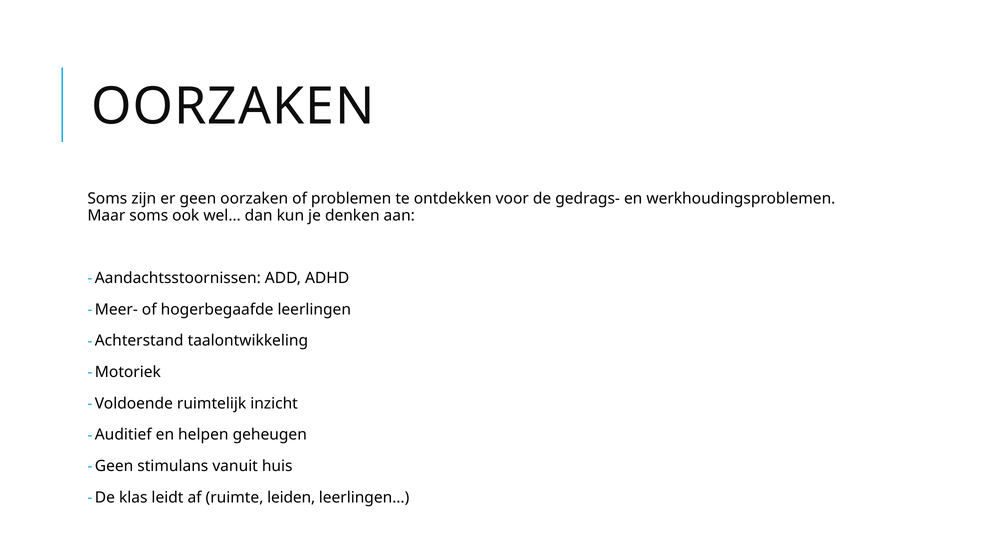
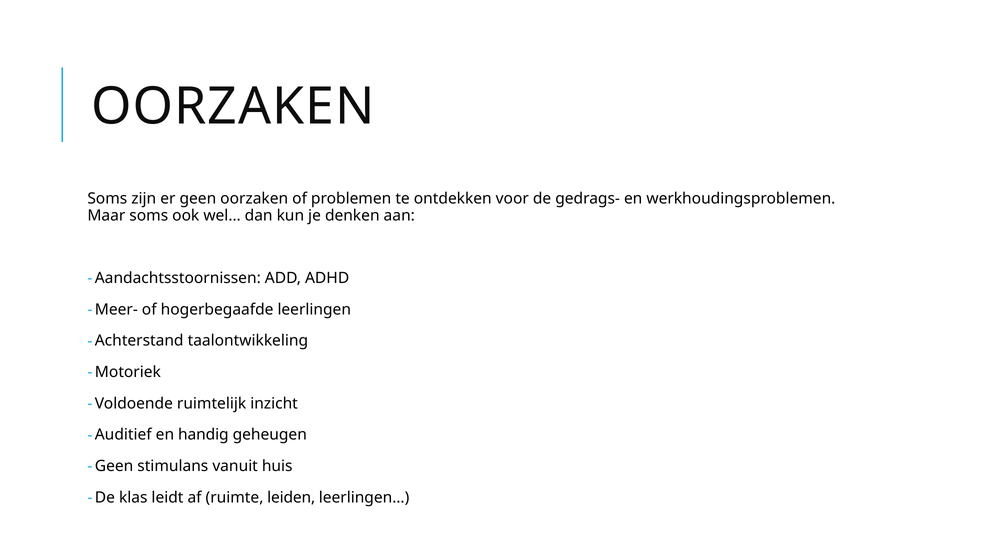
helpen: helpen -> handig (203, 435)
